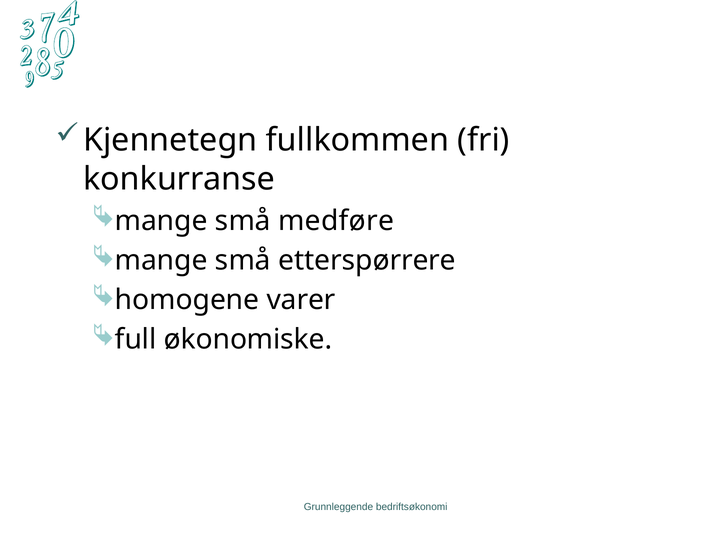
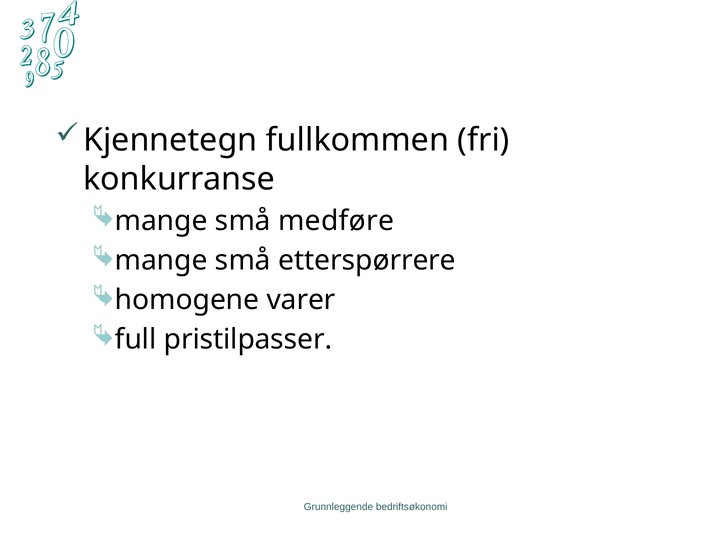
økonomiske: økonomiske -> pristilpasser (248, 340)
